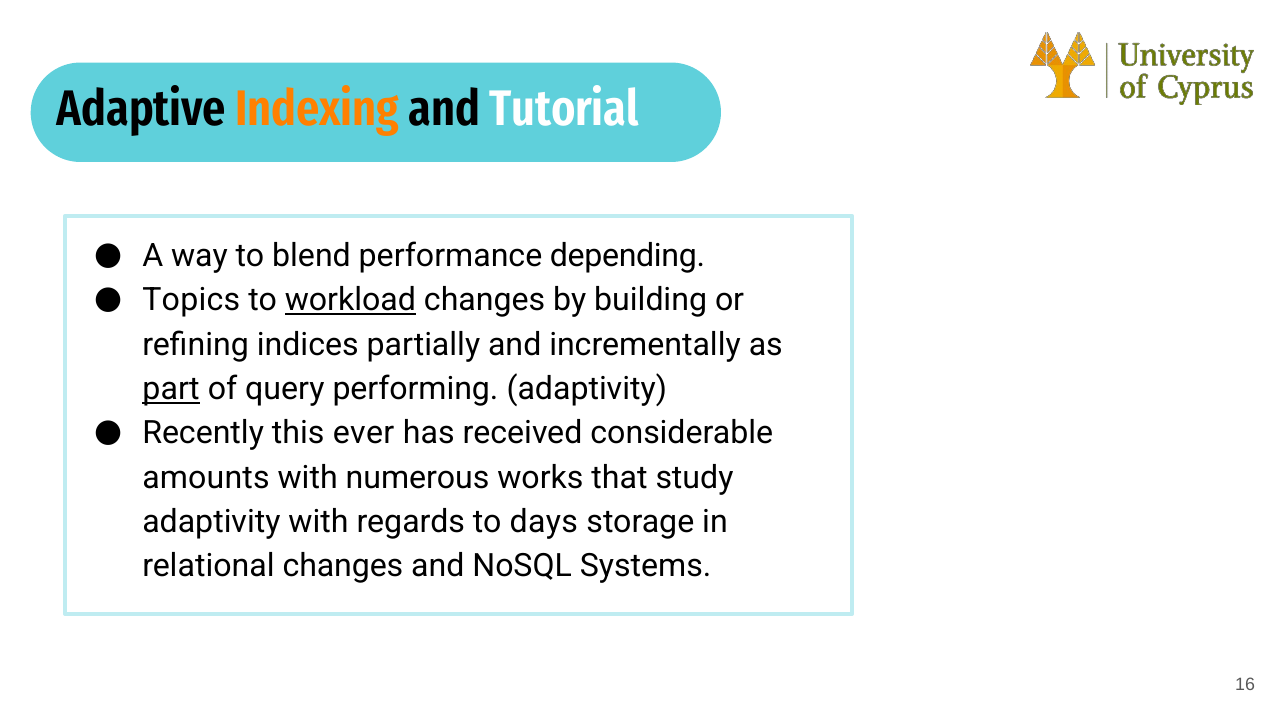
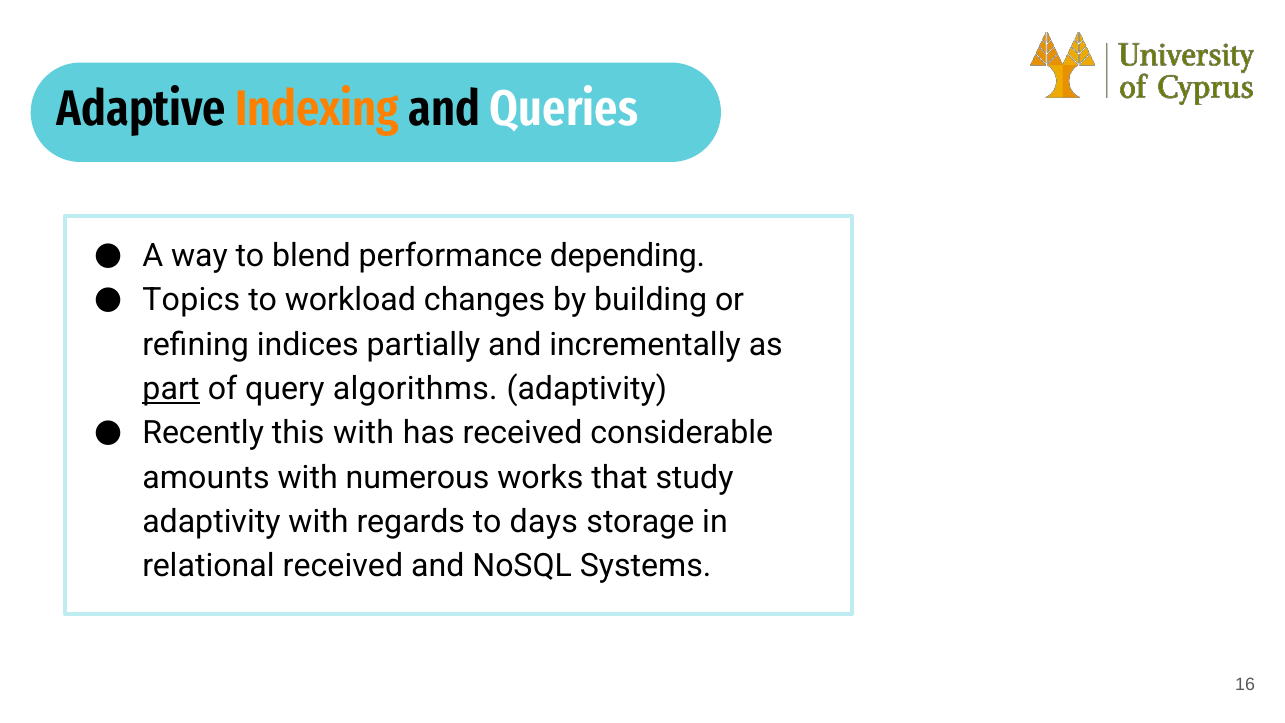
Tutorial: Tutorial -> Queries (564, 109)
workload underline: present -> none (350, 300)
performing: performing -> algorithms (415, 389)
this ever: ever -> with (364, 433)
relational changes: changes -> received (343, 566)
